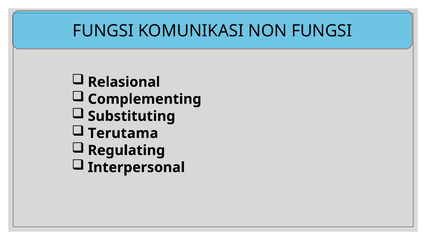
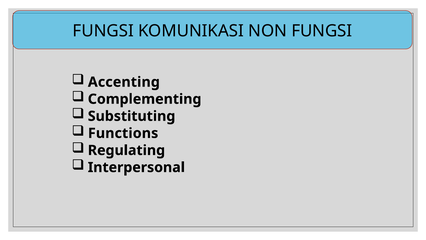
Relasional: Relasional -> Accenting (124, 82)
Terutama: Terutama -> Functions (123, 133)
